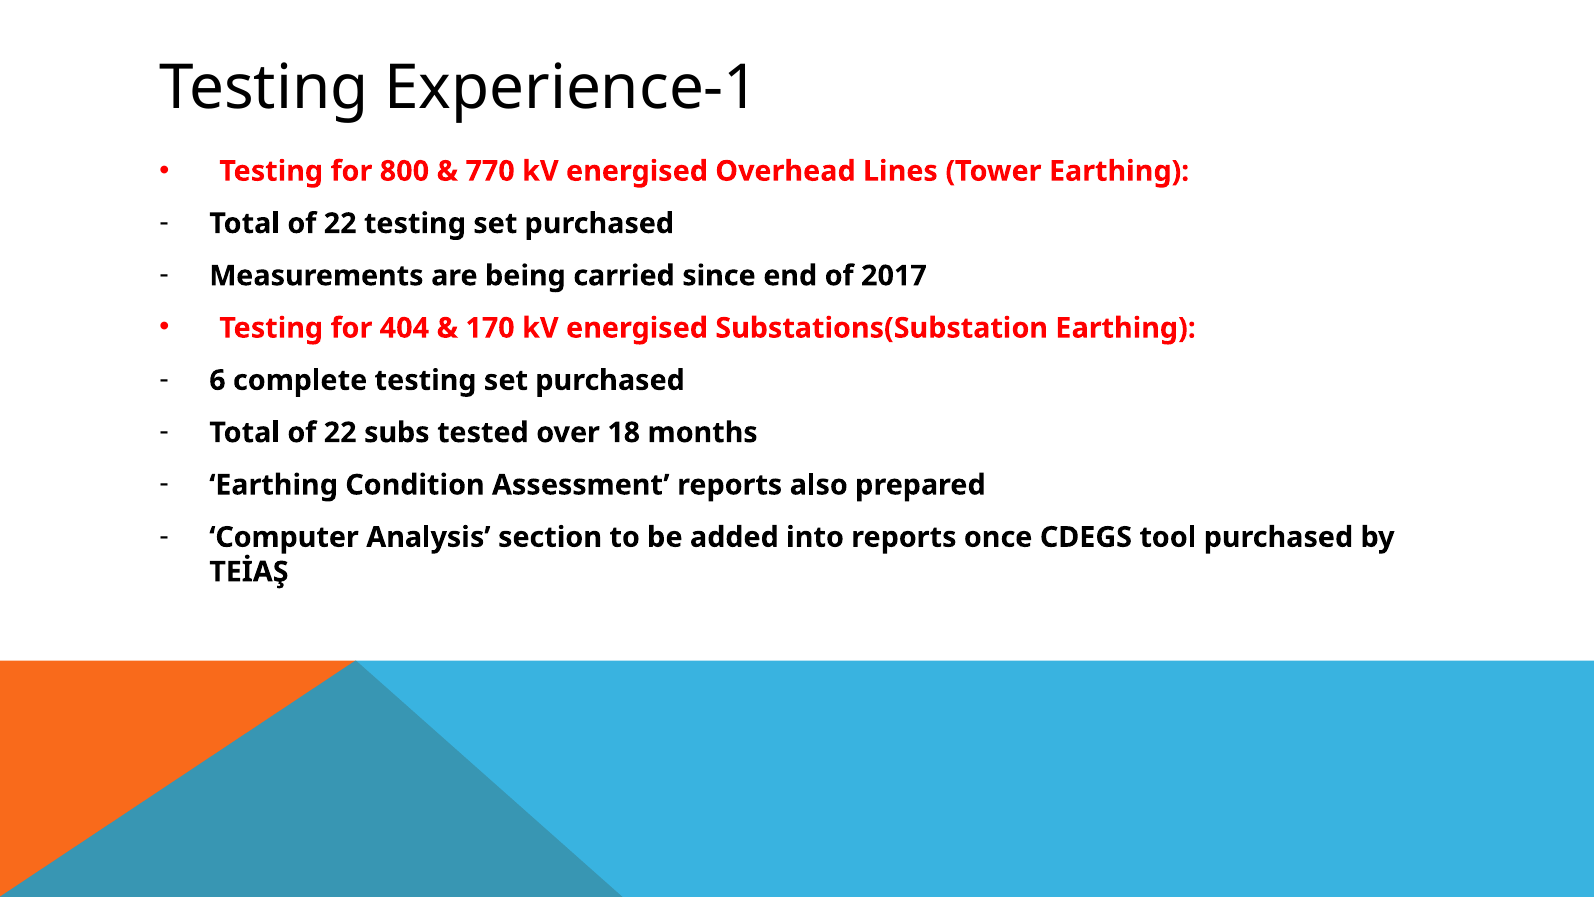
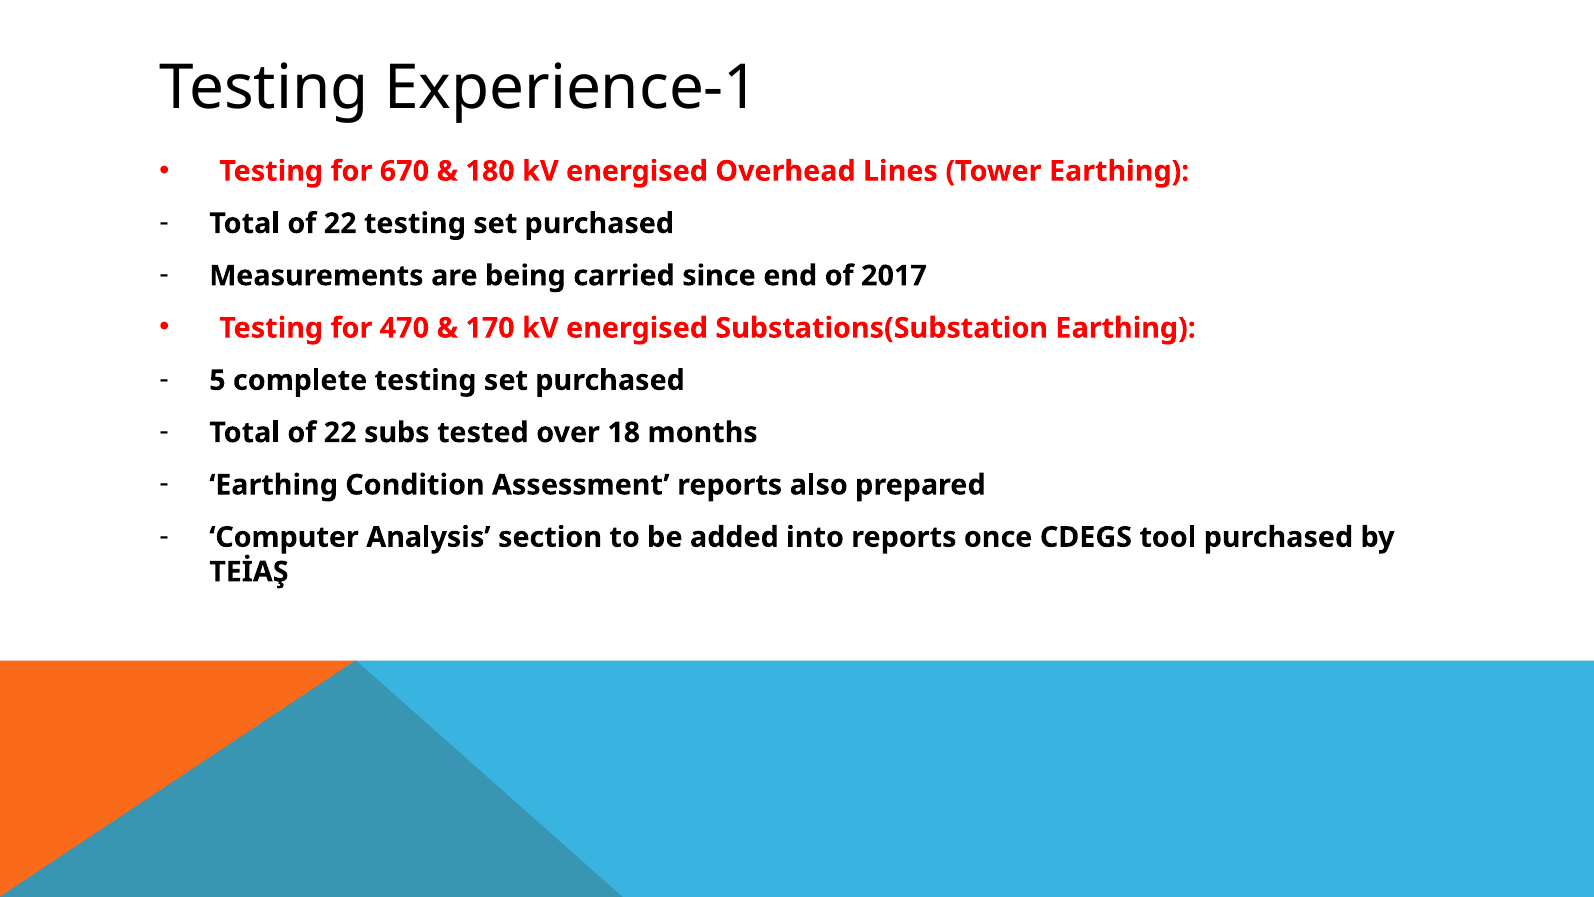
800: 800 -> 670 (404, 171)
770: 770 -> 180 (490, 171)
404: 404 -> 470 (404, 328)
6: 6 -> 5 (217, 380)
